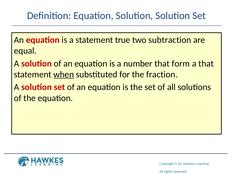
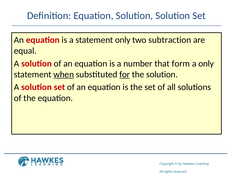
statement true: true -> only (123, 40)
a that: that -> only (206, 63)
for underline: none -> present (125, 74)
the fraction: fraction -> solution (162, 74)
